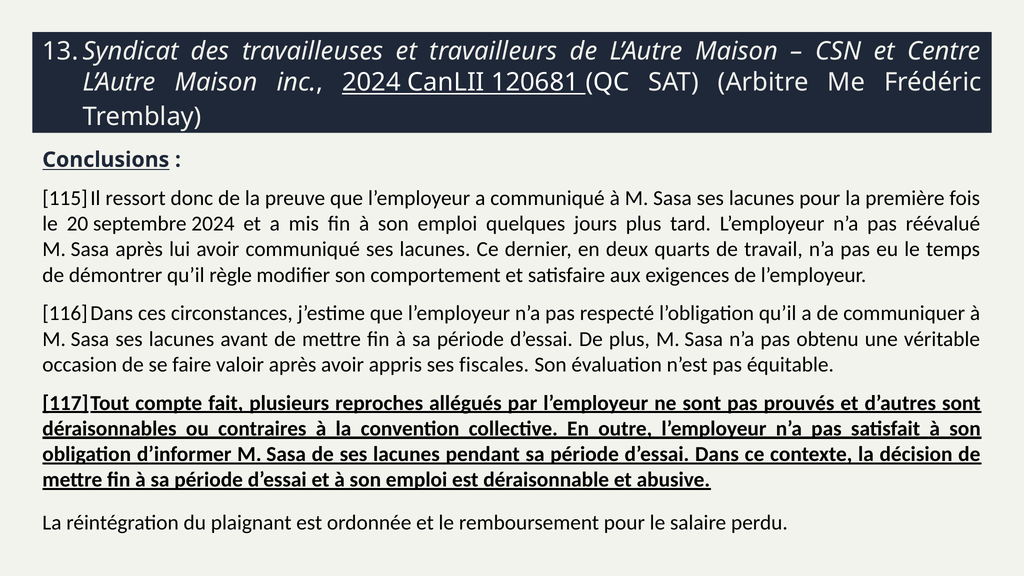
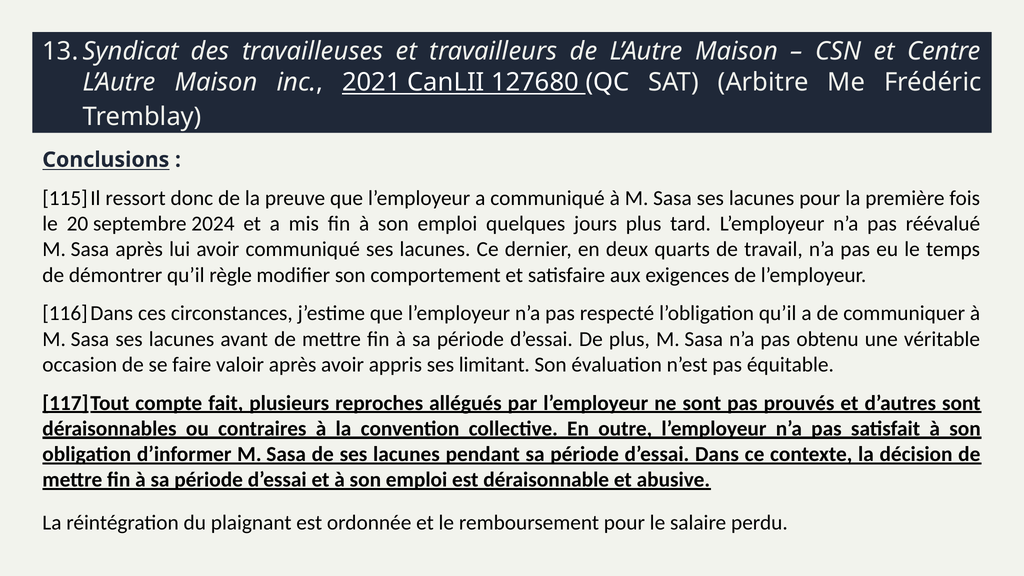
inc 2024: 2024 -> 2021 (371, 82)
120681: 120681 -> 127680 (535, 82)
fiscales: fiscales -> limitant (494, 365)
